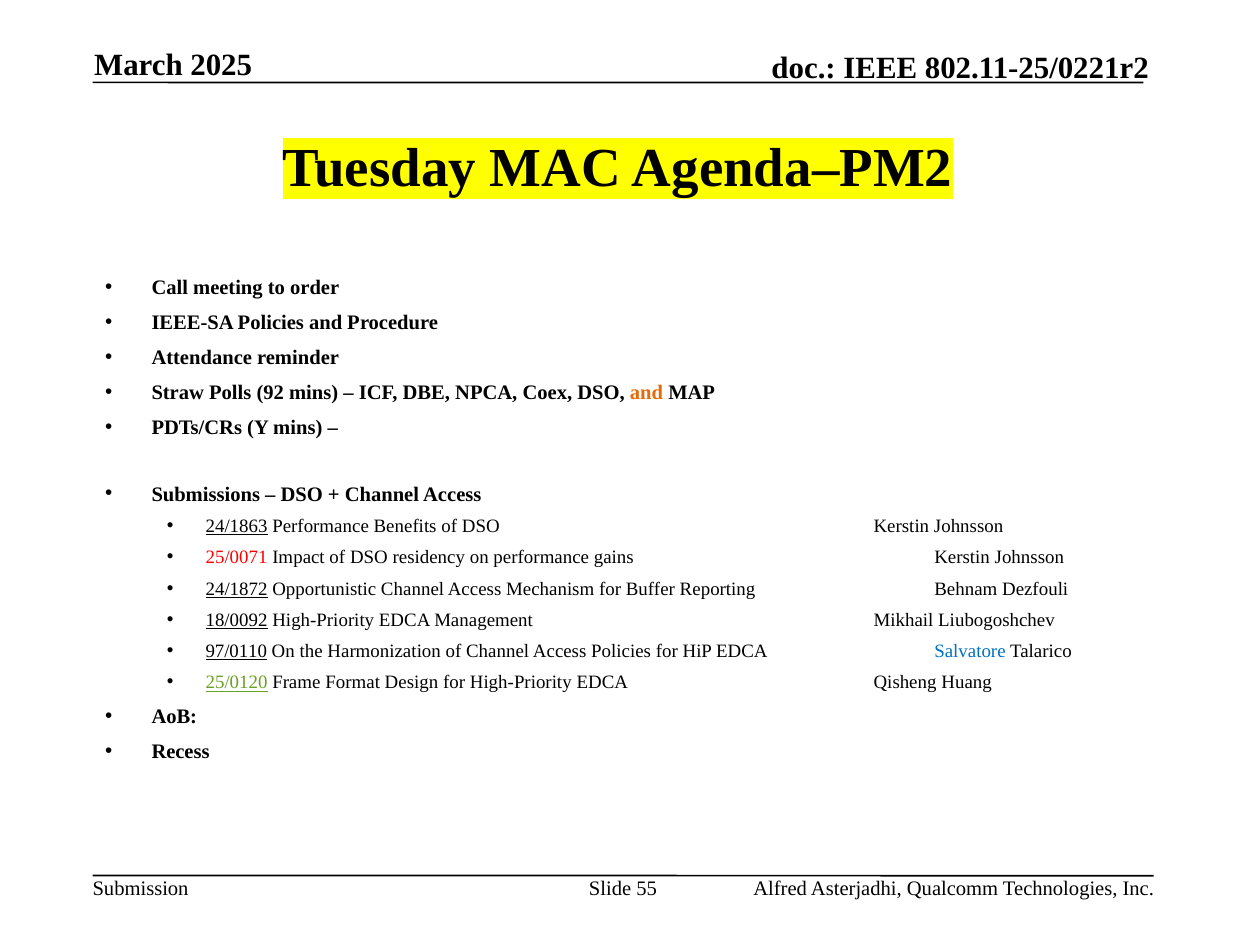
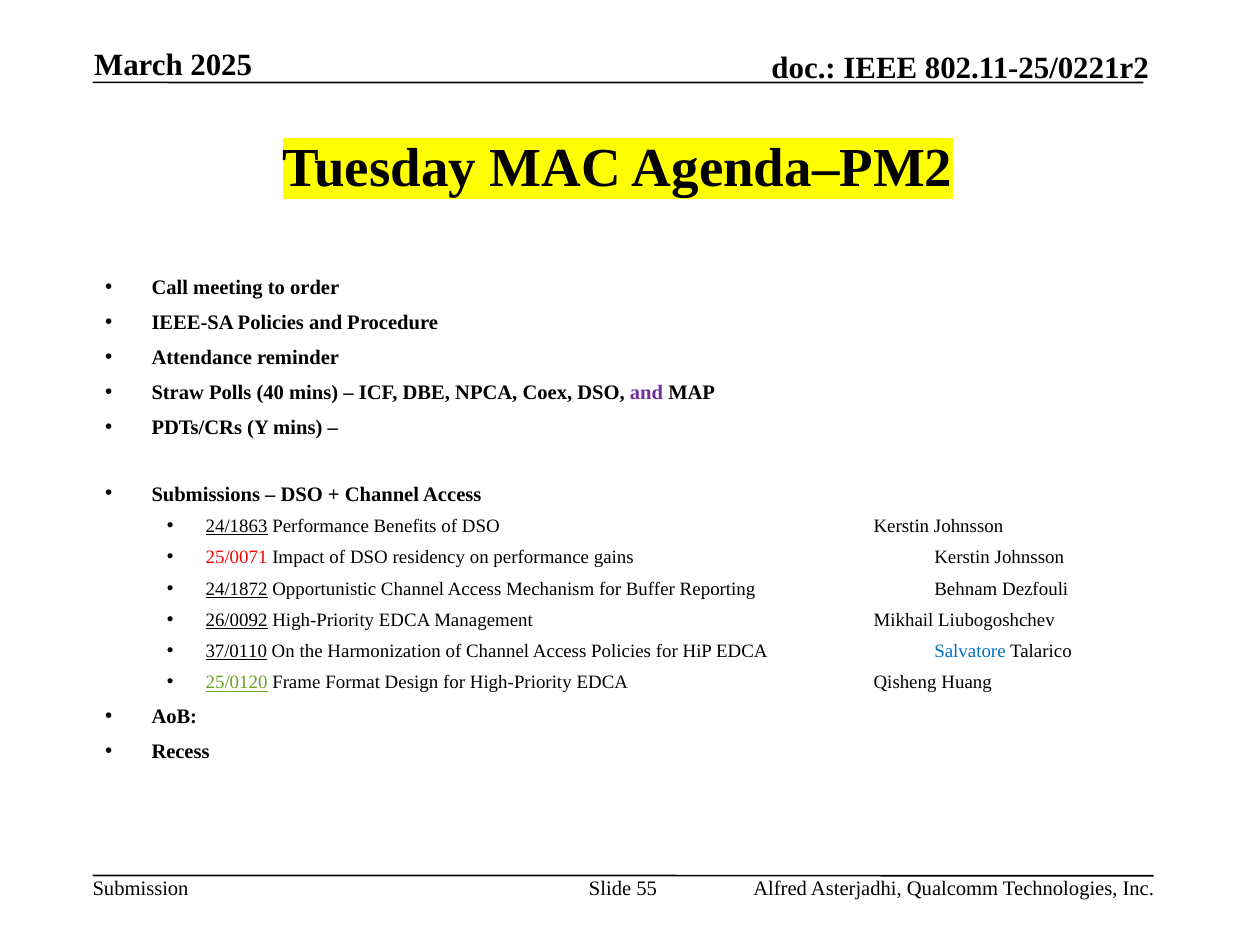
92: 92 -> 40 (270, 393)
and colour: orange -> purple (646, 393)
18/0092: 18/0092 -> 26/0092 (237, 620)
97/0110: 97/0110 -> 37/0110 (236, 651)
